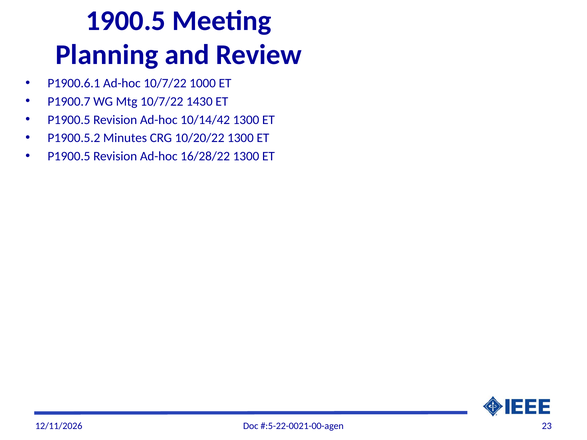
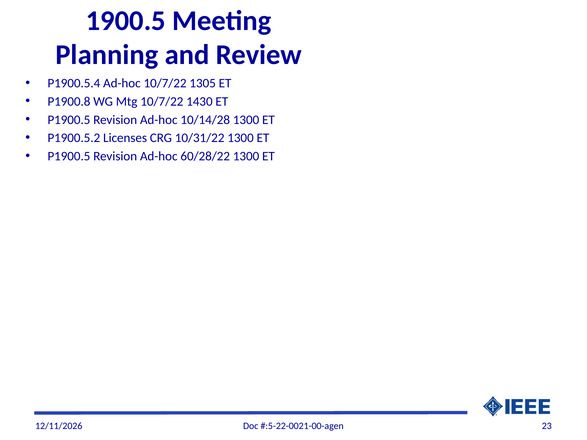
P1900.6.1: P1900.6.1 -> P1900.5.4 (74, 83)
1000: 1000 -> 1305 (203, 83)
P1900.7: P1900.7 -> P1900.8 (69, 102)
10/14/42: 10/14/42 -> 10/14/28 (205, 120)
Minutes: Minutes -> Licenses (125, 138)
10/20/22: 10/20/22 -> 10/31/22 (200, 138)
16/28/22: 16/28/22 -> 60/28/22 (205, 156)
